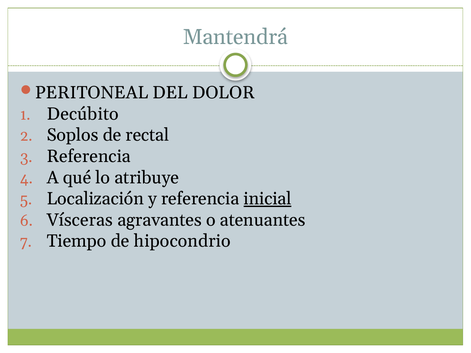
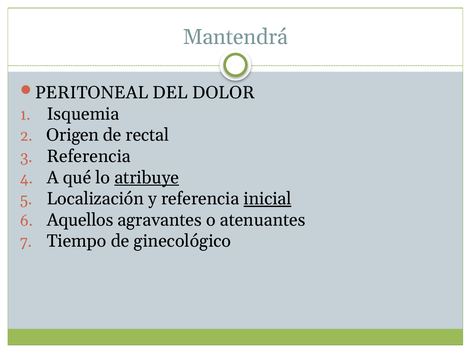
Decúbito: Decúbito -> Isquemia (83, 114)
Soplos: Soplos -> Origen (73, 135)
atribuye underline: none -> present (147, 178)
Vísceras: Vísceras -> Aquellos (80, 220)
hipocondrio: hipocondrio -> ginecológico (182, 241)
